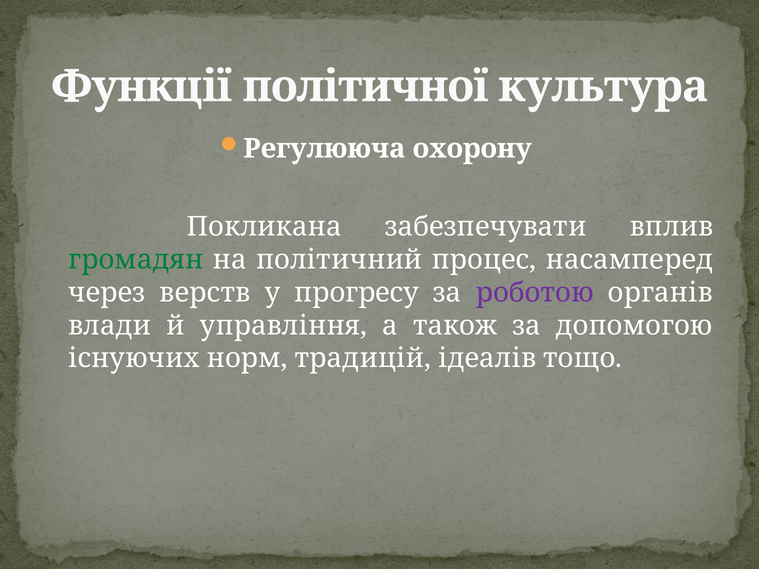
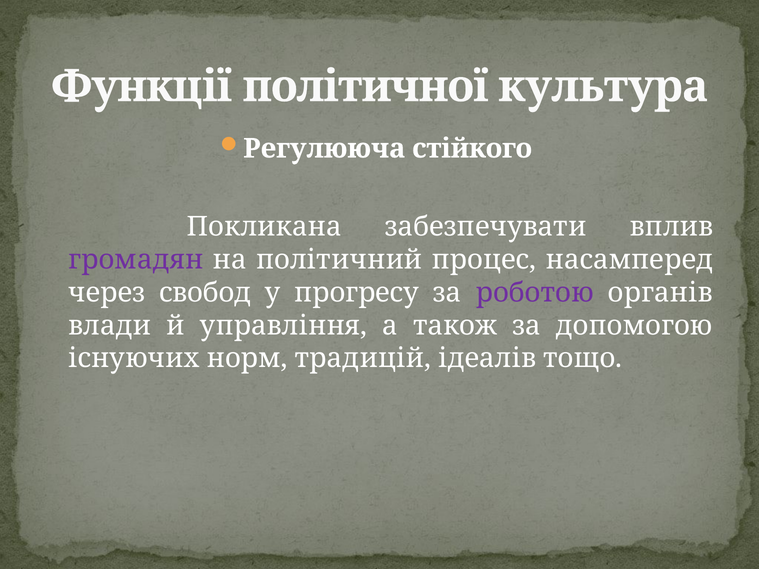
охорону: охорону -> стійкого (472, 149)
громадян colour: green -> purple (136, 260)
верств: верств -> свобод (205, 293)
